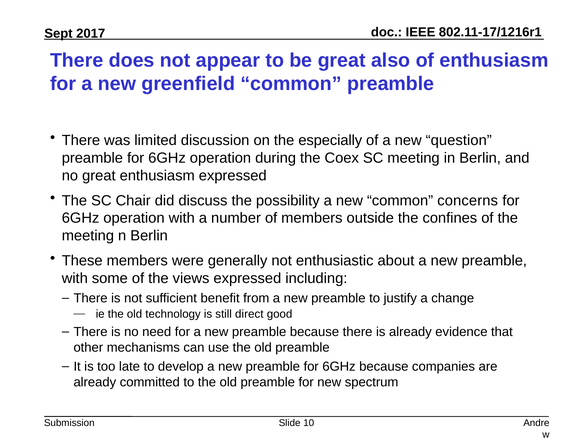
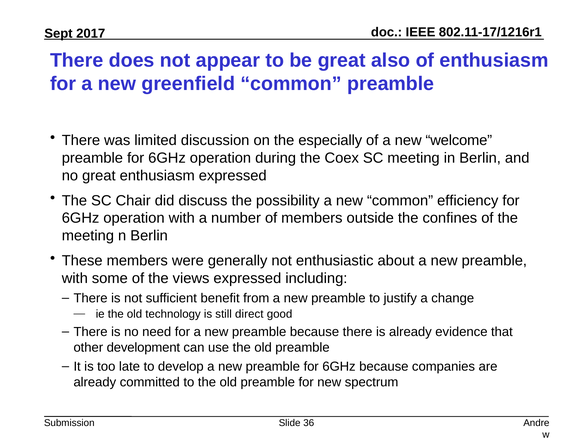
question: question -> welcome (459, 140)
concerns: concerns -> efficiency (468, 200)
mechanisms: mechanisms -> development (143, 348)
10: 10 -> 36 (309, 423)
